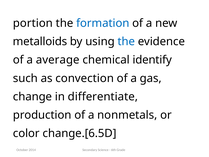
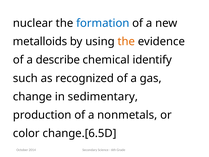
portion: portion -> nuclear (33, 23)
the colour: blue -> orange (126, 41)
average: average -> describe (58, 60)
convection: convection -> recognized (85, 78)
differentiate: differentiate -> sedimentary (103, 96)
